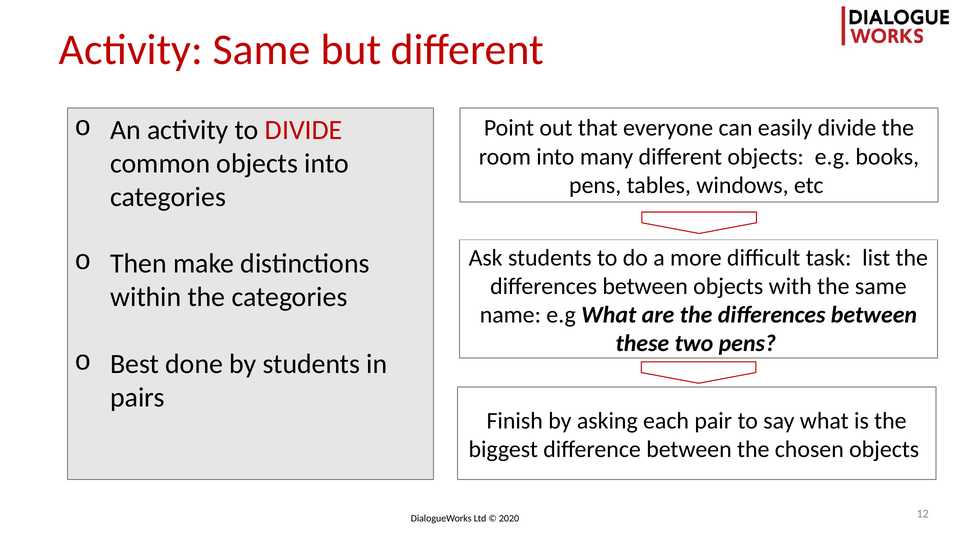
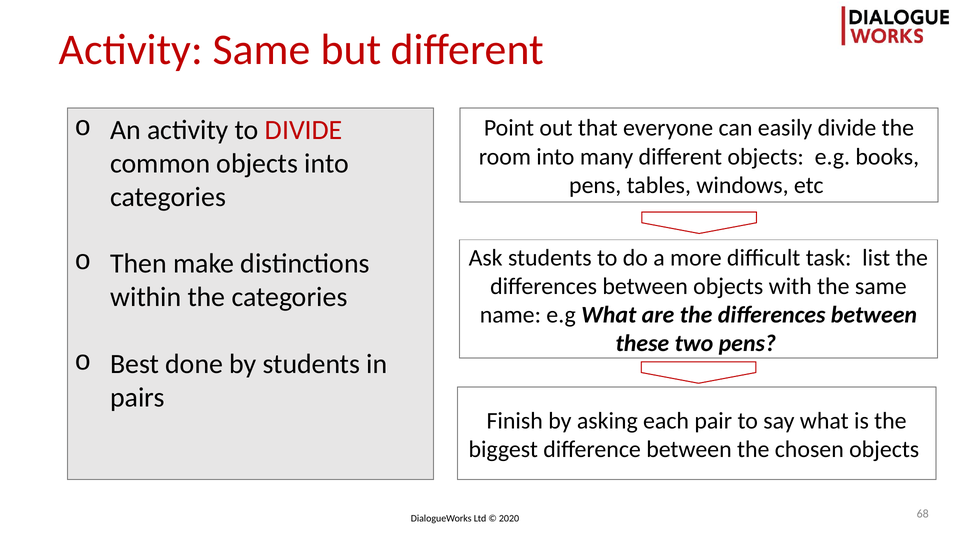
12: 12 -> 68 (923, 514)
